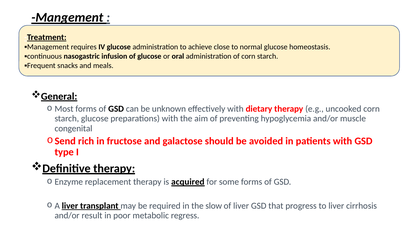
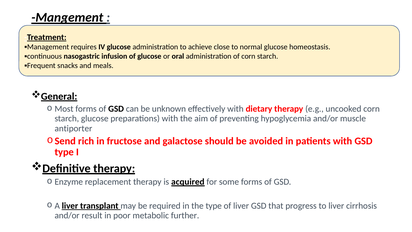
congenital: congenital -> antiporter (73, 128)
the slow: slow -> type (214, 206)
regress: regress -> further (185, 215)
